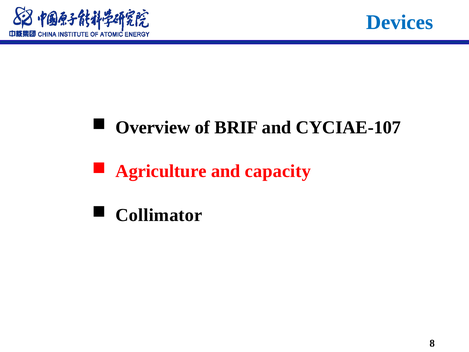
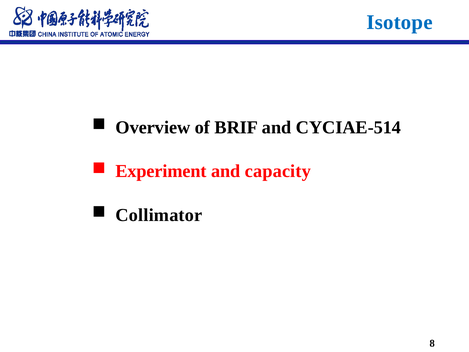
Devices: Devices -> Isotope (400, 22)
CYCIAE-107: CYCIAE-107 -> CYCIAE-514 (348, 127)
Agriculture: Agriculture -> Experiment (161, 171)
